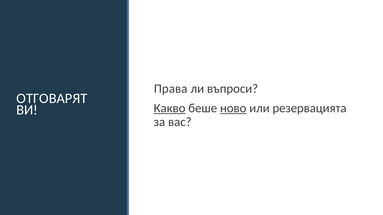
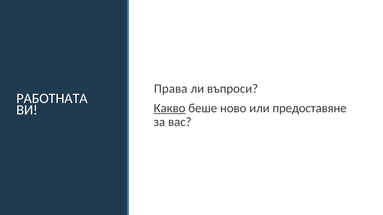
ОТГОВАРЯТ: ОТГОВАРЯТ -> РАБОТНАТА (52, 98)
ново underline: present -> none (233, 108)
резервацията: резервацията -> предоставяне (310, 108)
